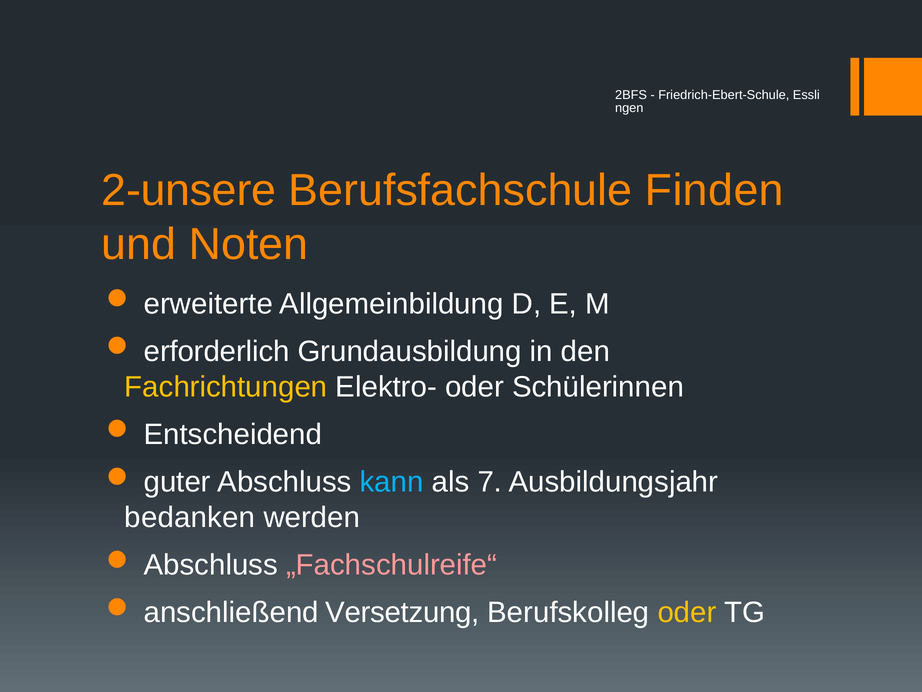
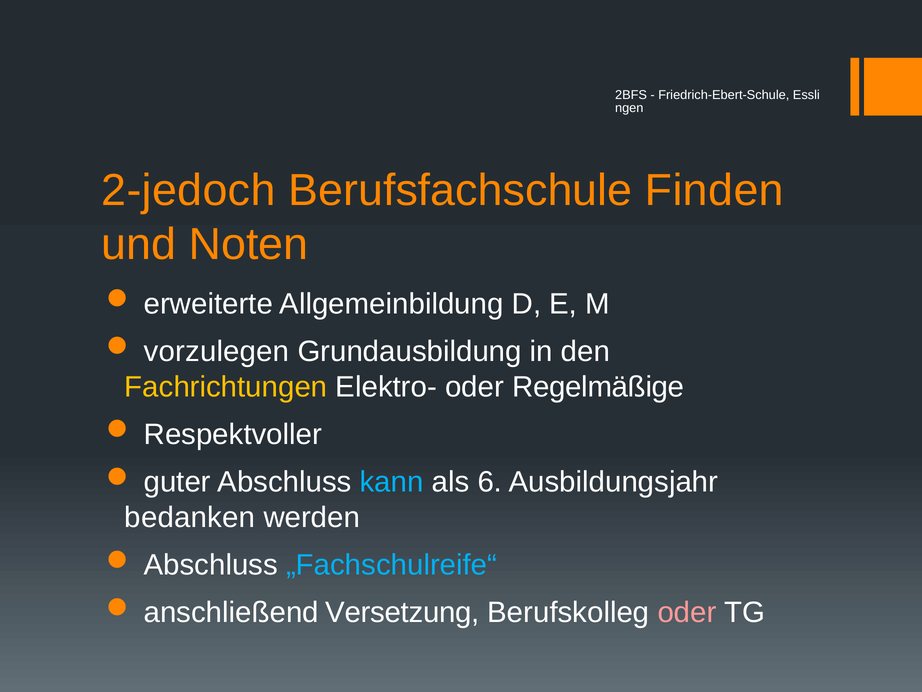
2-unsere: 2-unsere -> 2-jedoch (188, 190)
erforderlich: erforderlich -> vorzulegen (217, 351)
Schülerinnen: Schülerinnen -> Regelmäßige (598, 387)
Entscheidend: Entscheidend -> Respektvoller (233, 434)
7: 7 -> 6 (490, 482)
„Fachschulreife“ colour: pink -> light blue (392, 565)
oder colour: yellow -> pink (687, 612)
